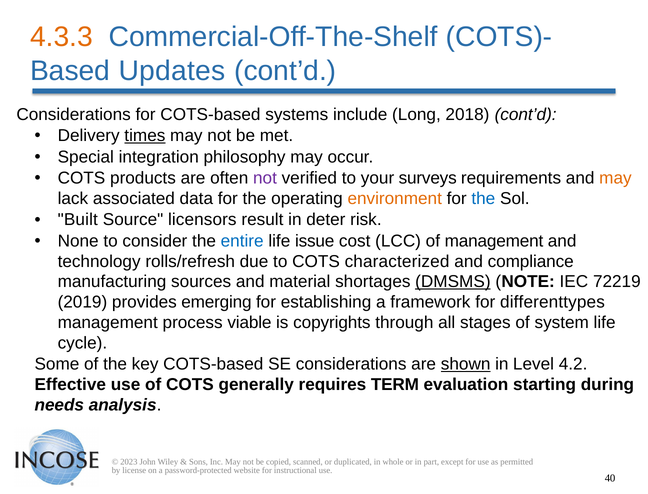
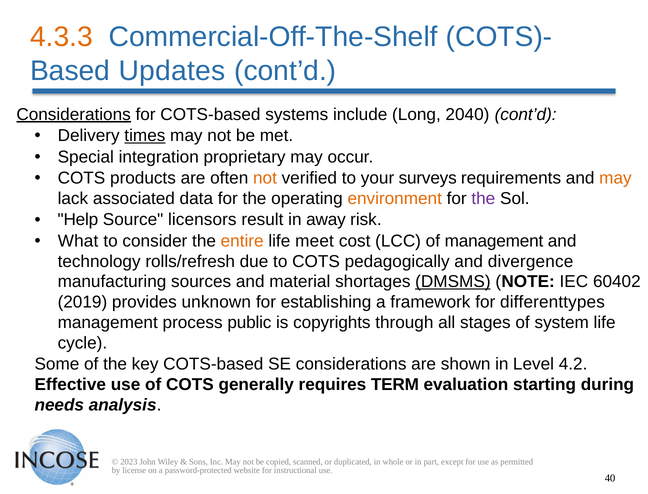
Considerations underline: none -> present (74, 114)
2018: 2018 -> 2040 (467, 114)
philosophy: philosophy -> proprietary (245, 157)
not colour: purple -> orange (265, 178)
the colour: blue -> purple (483, 198)
Built: Built -> Help (78, 220)
deter: deter -> away (326, 220)
None: None -> What (78, 241)
entire colour: blue -> orange (242, 241)
issue: issue -> meet (315, 241)
characterized: characterized -> pedagogically (397, 261)
compliance: compliance -> divergence (531, 261)
72219: 72219 -> 60402 (617, 282)
emerging: emerging -> unknown (216, 302)
viable: viable -> public (249, 322)
shown underline: present -> none (466, 364)
